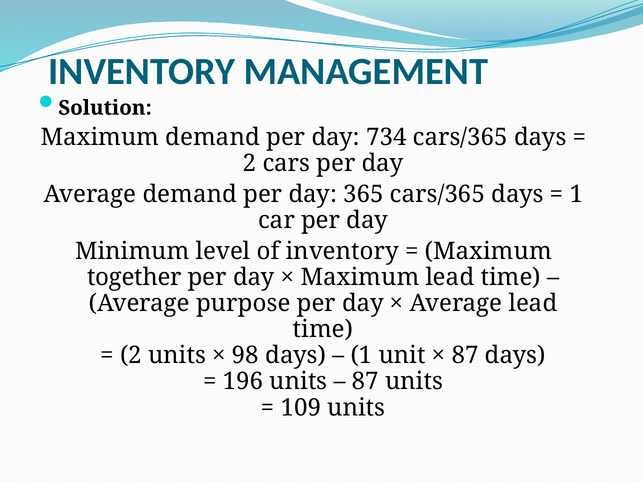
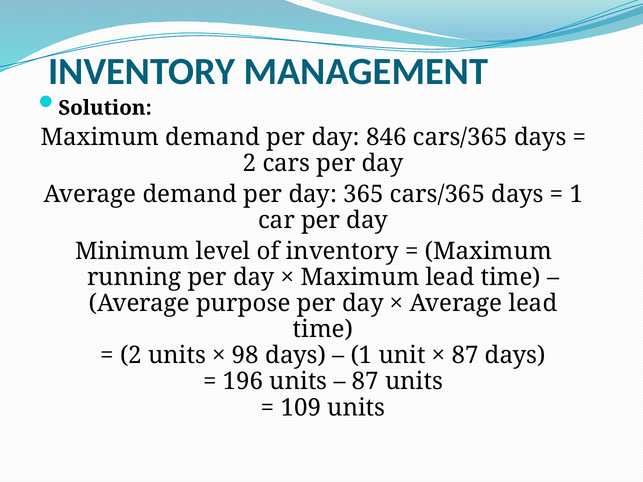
734: 734 -> 846 (386, 137)
together: together -> running (134, 277)
